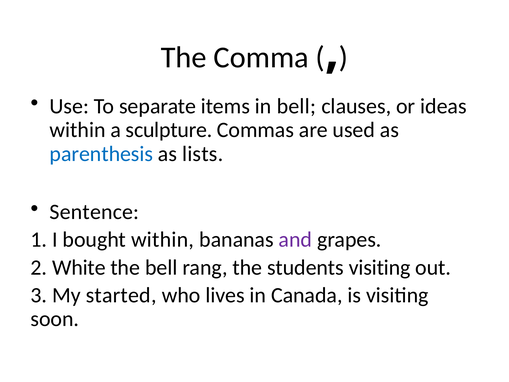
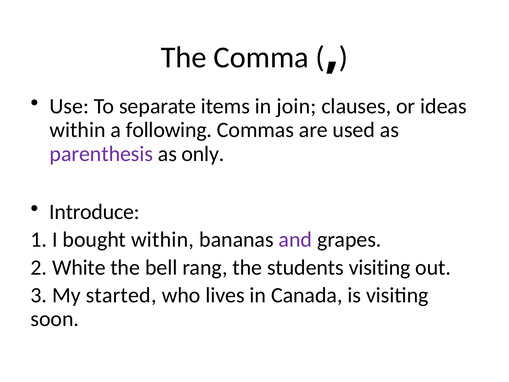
in bell: bell -> join (296, 106)
sculpture: sculpture -> following (169, 130)
parenthesis colour: blue -> purple (101, 154)
lists: lists -> only (203, 154)
Sentence: Sentence -> Introduce (95, 212)
